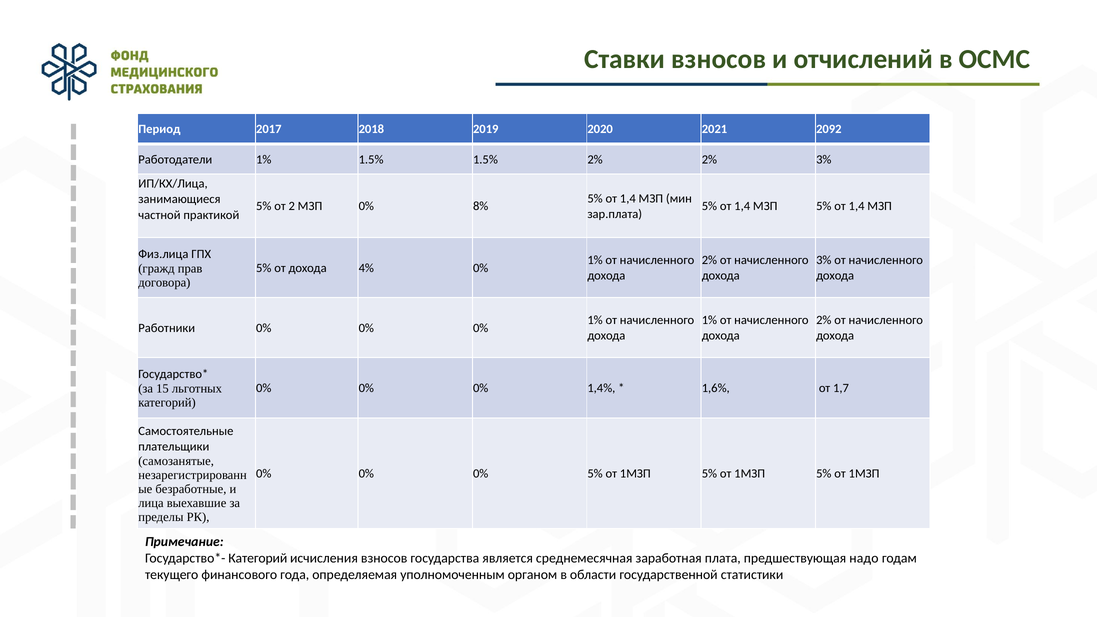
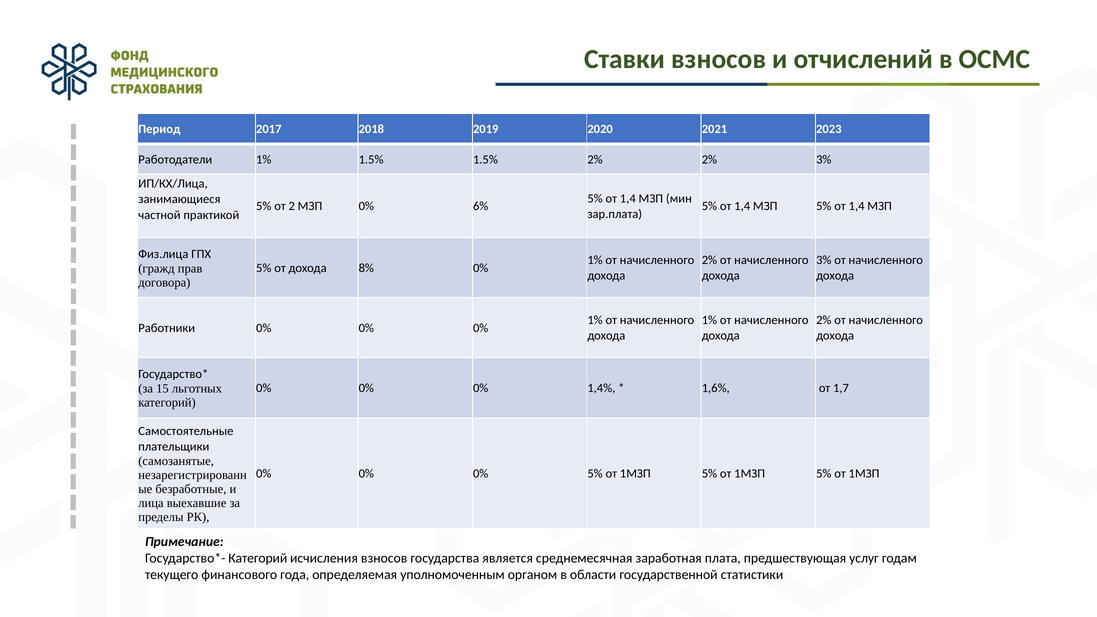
2092: 2092 -> 2023 (829, 129)
8%: 8% -> 6% (481, 206)
4%: 4% -> 8% (366, 268)
надо: надо -> услуг (864, 558)
